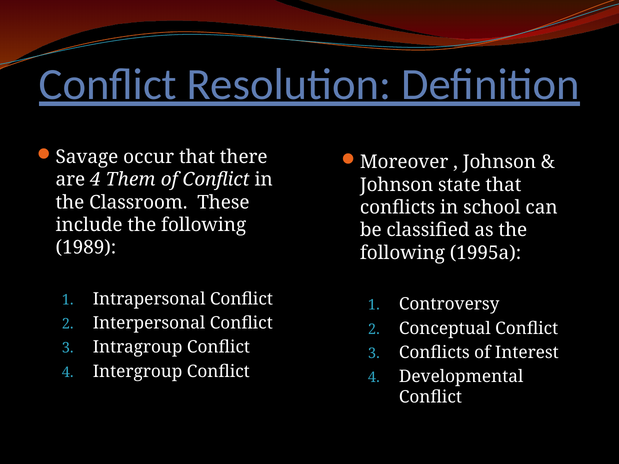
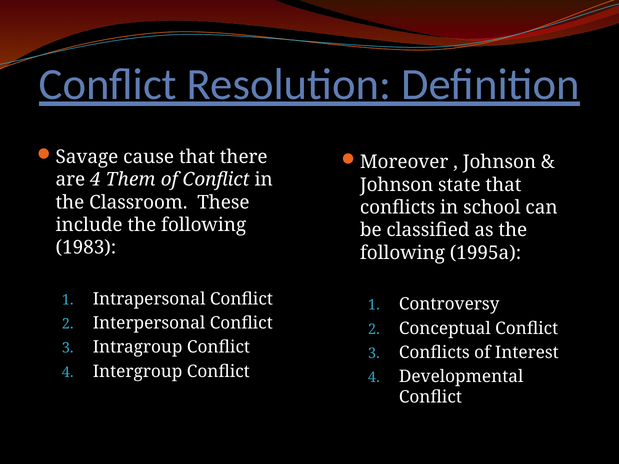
occur: occur -> cause (149, 157)
1989: 1989 -> 1983 (86, 248)
